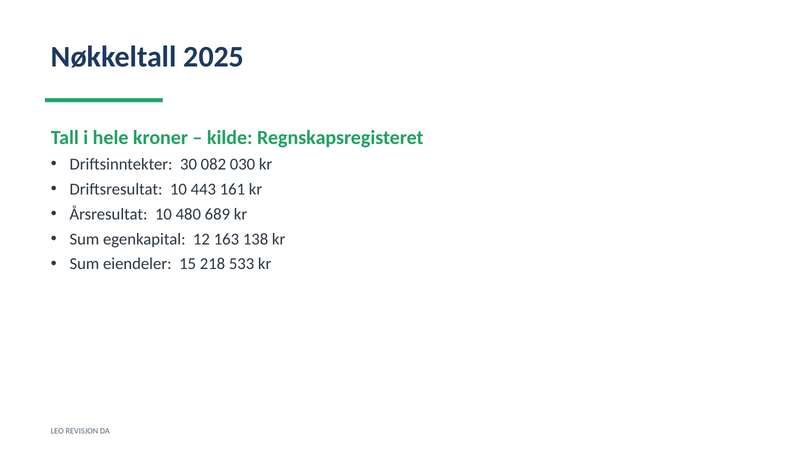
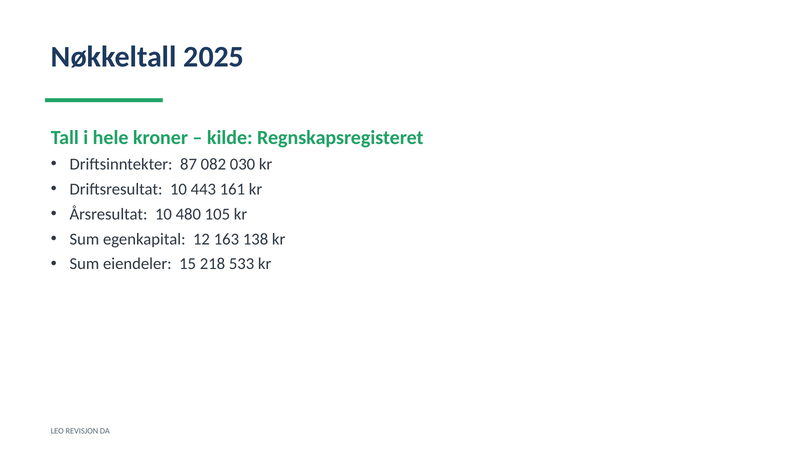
30: 30 -> 87 (188, 164)
689: 689 -> 105 (217, 214)
